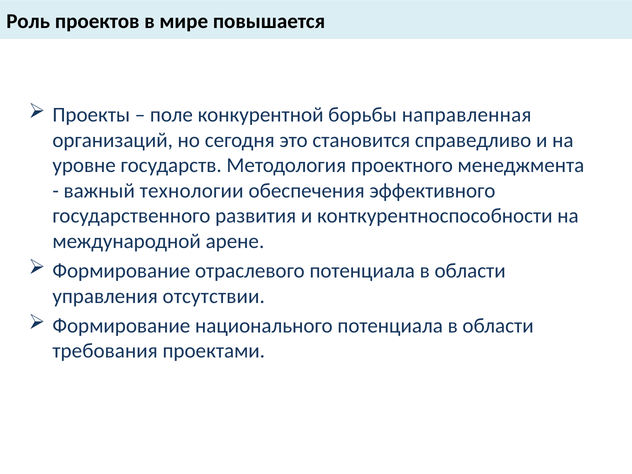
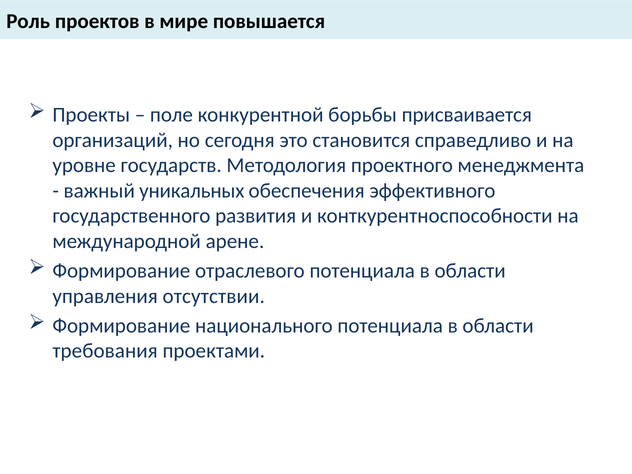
направленная: направленная -> присваивается (467, 115)
технологии: технологии -> уникальных (192, 191)
